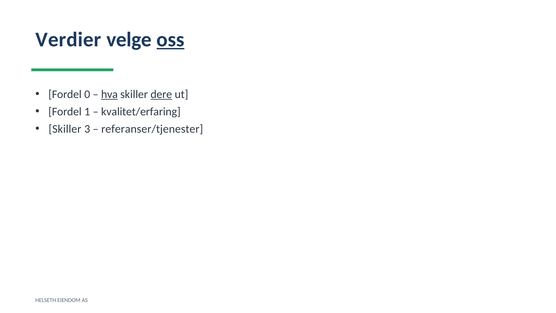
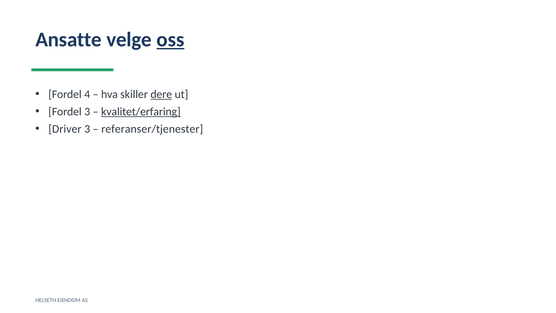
Verdier: Verdier -> Ansatte (69, 40)
0: 0 -> 4 (87, 94)
hva underline: present -> none (109, 94)
Fordel 1: 1 -> 3 (87, 112)
kvalitet/erfaring underline: none -> present (141, 112)
Skiller: Skiller -> Driver (65, 129)
